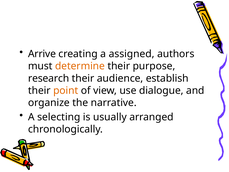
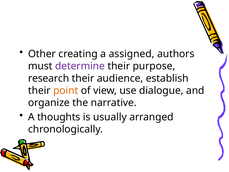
Arrive: Arrive -> Other (42, 54)
determine colour: orange -> purple (80, 66)
selecting: selecting -> thoughts (59, 117)
